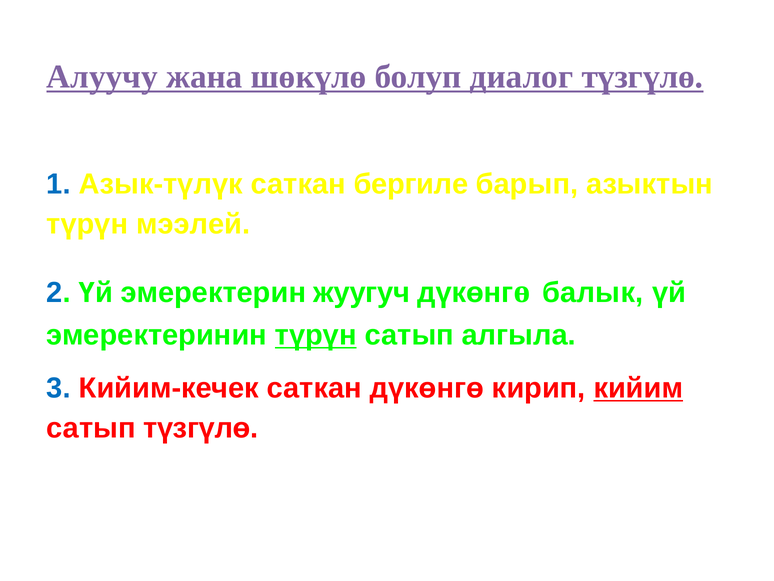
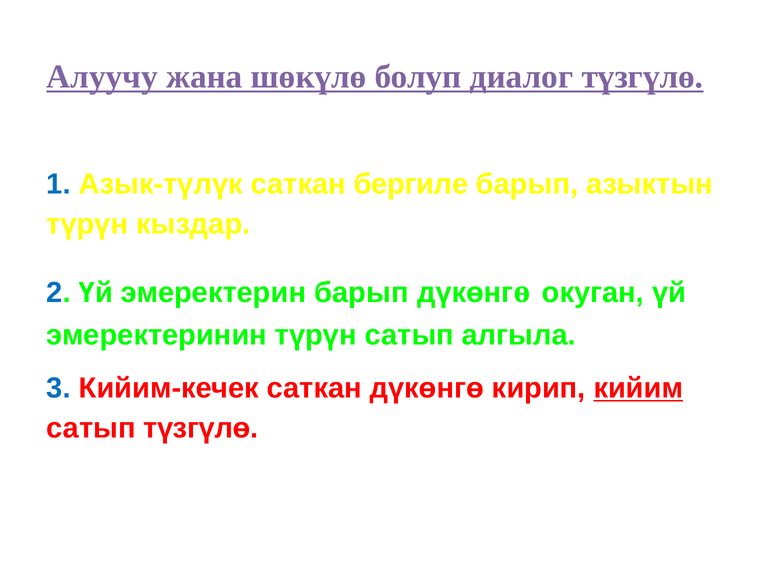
мээлей: мээлей -> кыздар (193, 224)
эмеректерин жуугуч: жуугуч -> барып (361, 292)
балык: балык -> окуган (593, 292)
түрүн underline: present -> none (316, 335)
